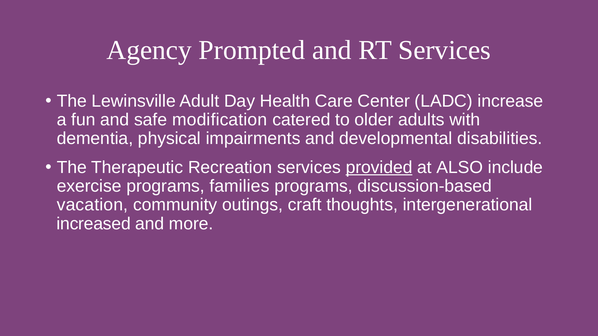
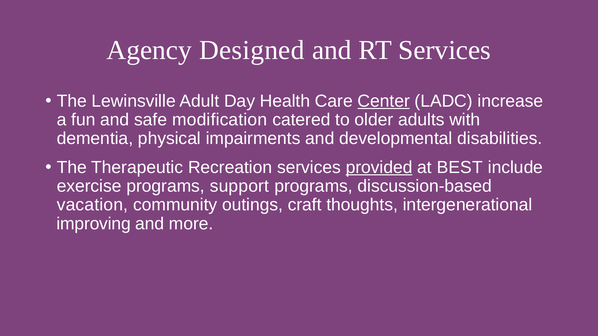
Prompted: Prompted -> Designed (252, 50)
Center underline: none -> present (384, 101)
ALSO: ALSO -> BEST (460, 167)
families: families -> support (239, 186)
increased: increased -> improving (94, 224)
